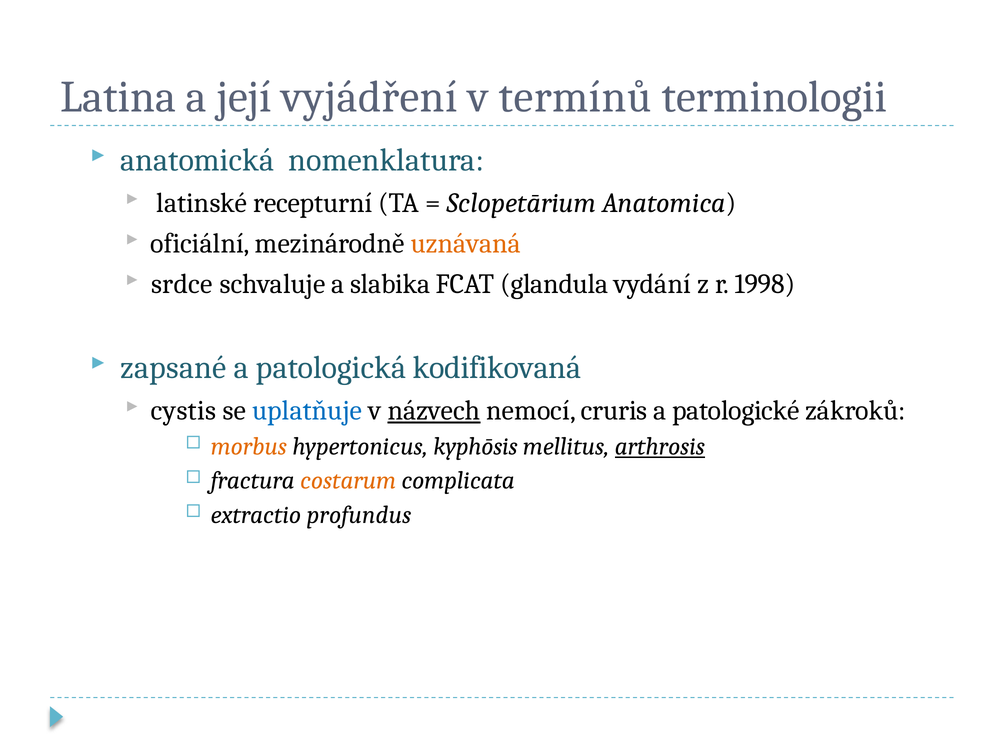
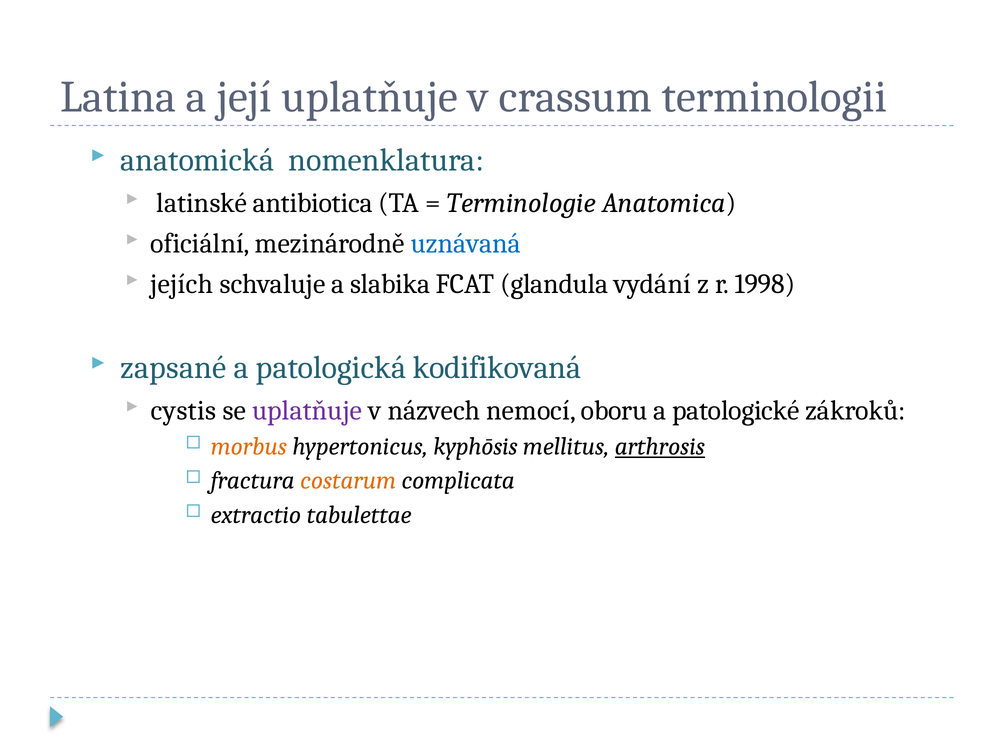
její vyjádření: vyjádření -> uplatňuje (370, 97)
termínů: termínů -> crassum (575, 97)
recepturní: recepturní -> antibiotica (313, 203)
Sclopetārium: Sclopetārium -> Terminologie (521, 203)
uznávaná colour: orange -> blue (466, 244)
srdce: srdce -> jejích (182, 284)
uplatňuje colour: blue -> purple (307, 411)
názvech underline: present -> none (434, 411)
cruris: cruris -> oboru (614, 411)
profundus: profundus -> tabulettae (359, 515)
